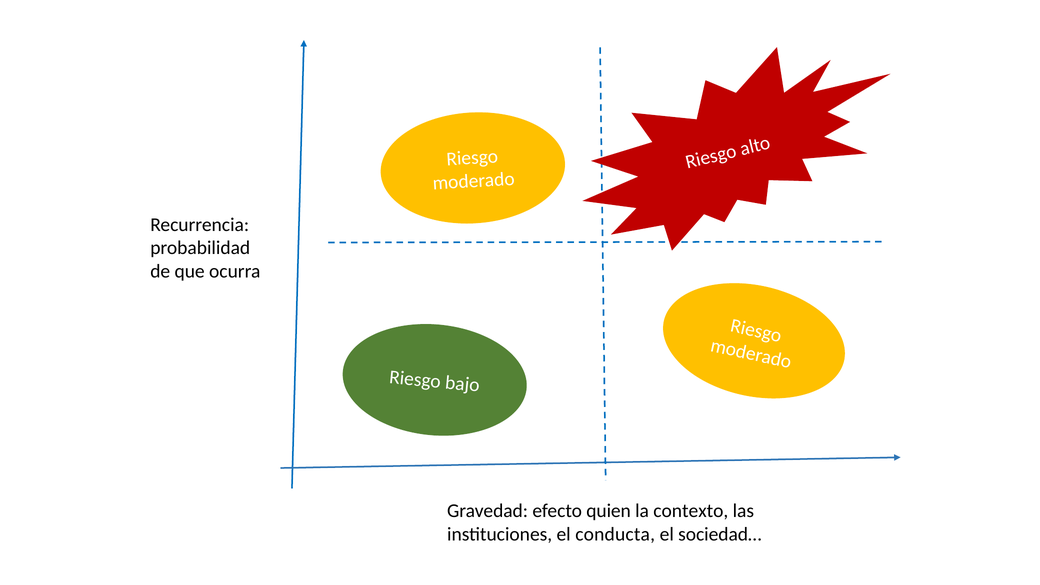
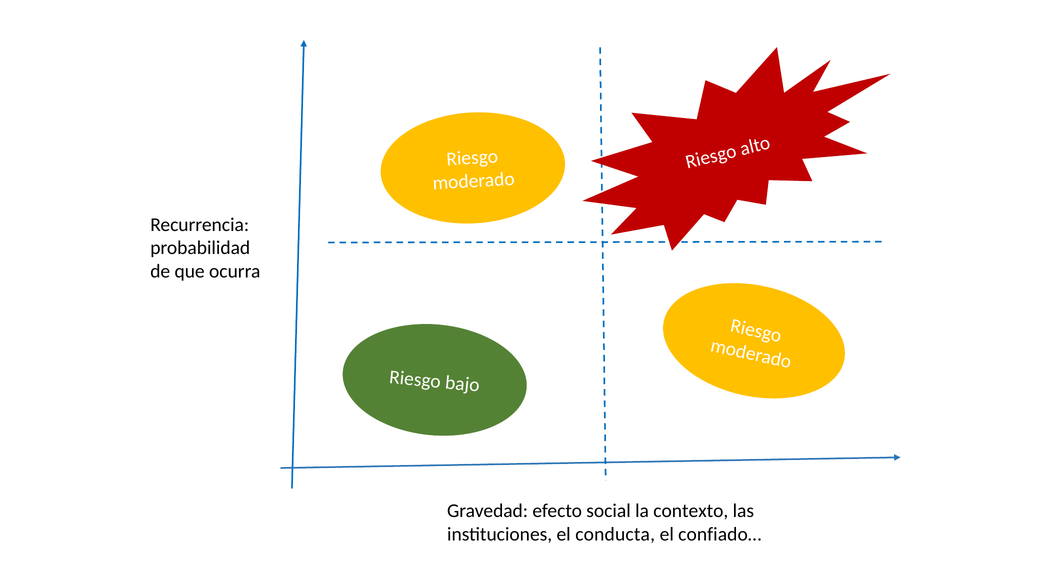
quien: quien -> social (609, 511)
sociedad…: sociedad… -> confiado… (720, 534)
